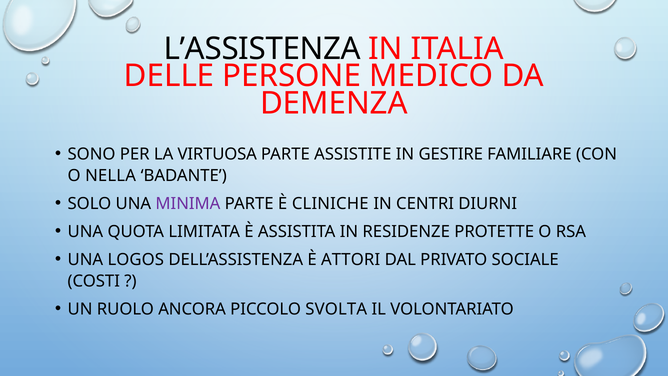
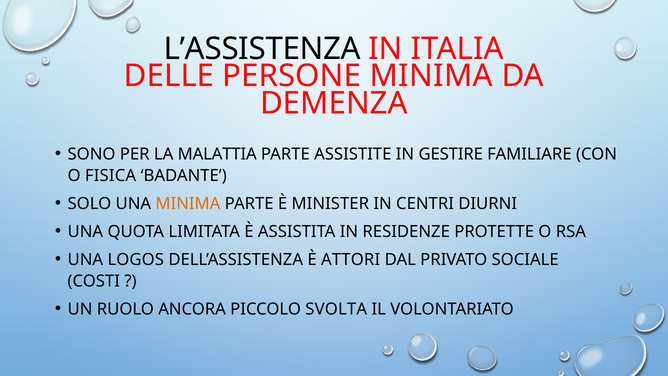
PERSONE MEDICO: MEDICO -> MINIMA (431, 76)
VIRTUOSA: VIRTUOSA -> MALATTIA (217, 154)
NELLA: NELLA -> FISICA (111, 176)
MINIMA colour: purple -> orange (188, 204)
CLINICHE: CLINICHE -> MINISTER (330, 204)
